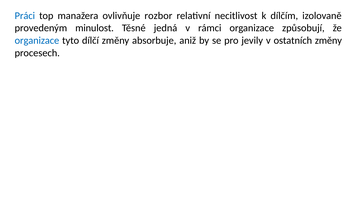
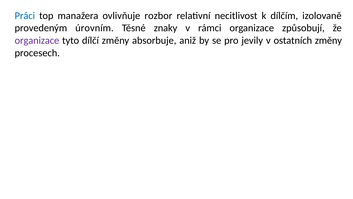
minulost: minulost -> úrovním (94, 28)
jedná: jedná -> znaky (166, 28)
organizace colour: blue -> purple (37, 40)
